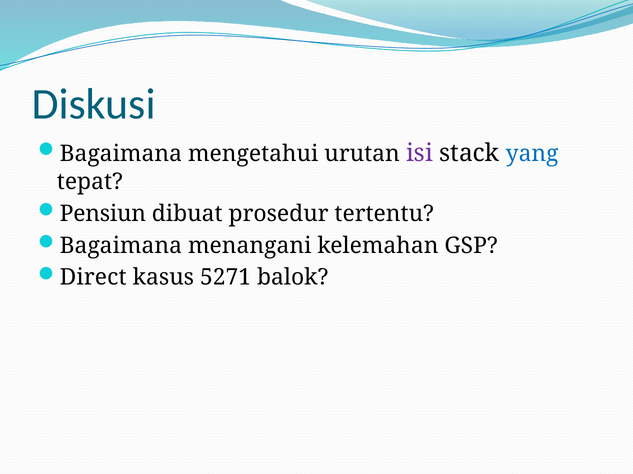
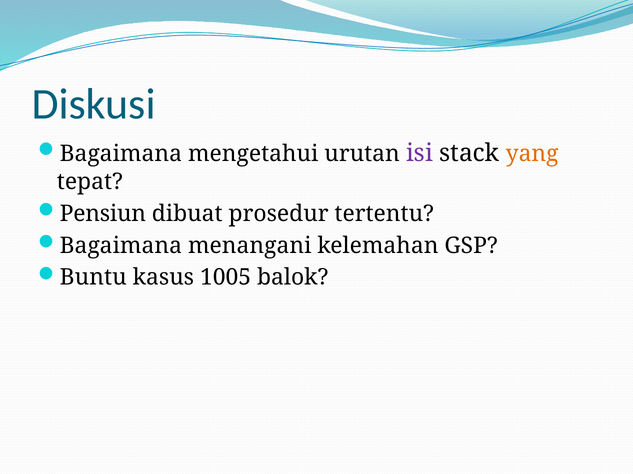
yang colour: blue -> orange (532, 154)
Direct: Direct -> Buntu (93, 278)
5271: 5271 -> 1005 (226, 278)
